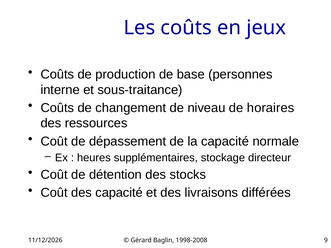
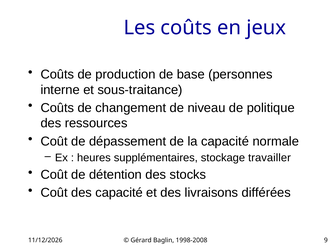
horaires: horaires -> politique (271, 108)
directeur: directeur -> travailler (269, 158)
